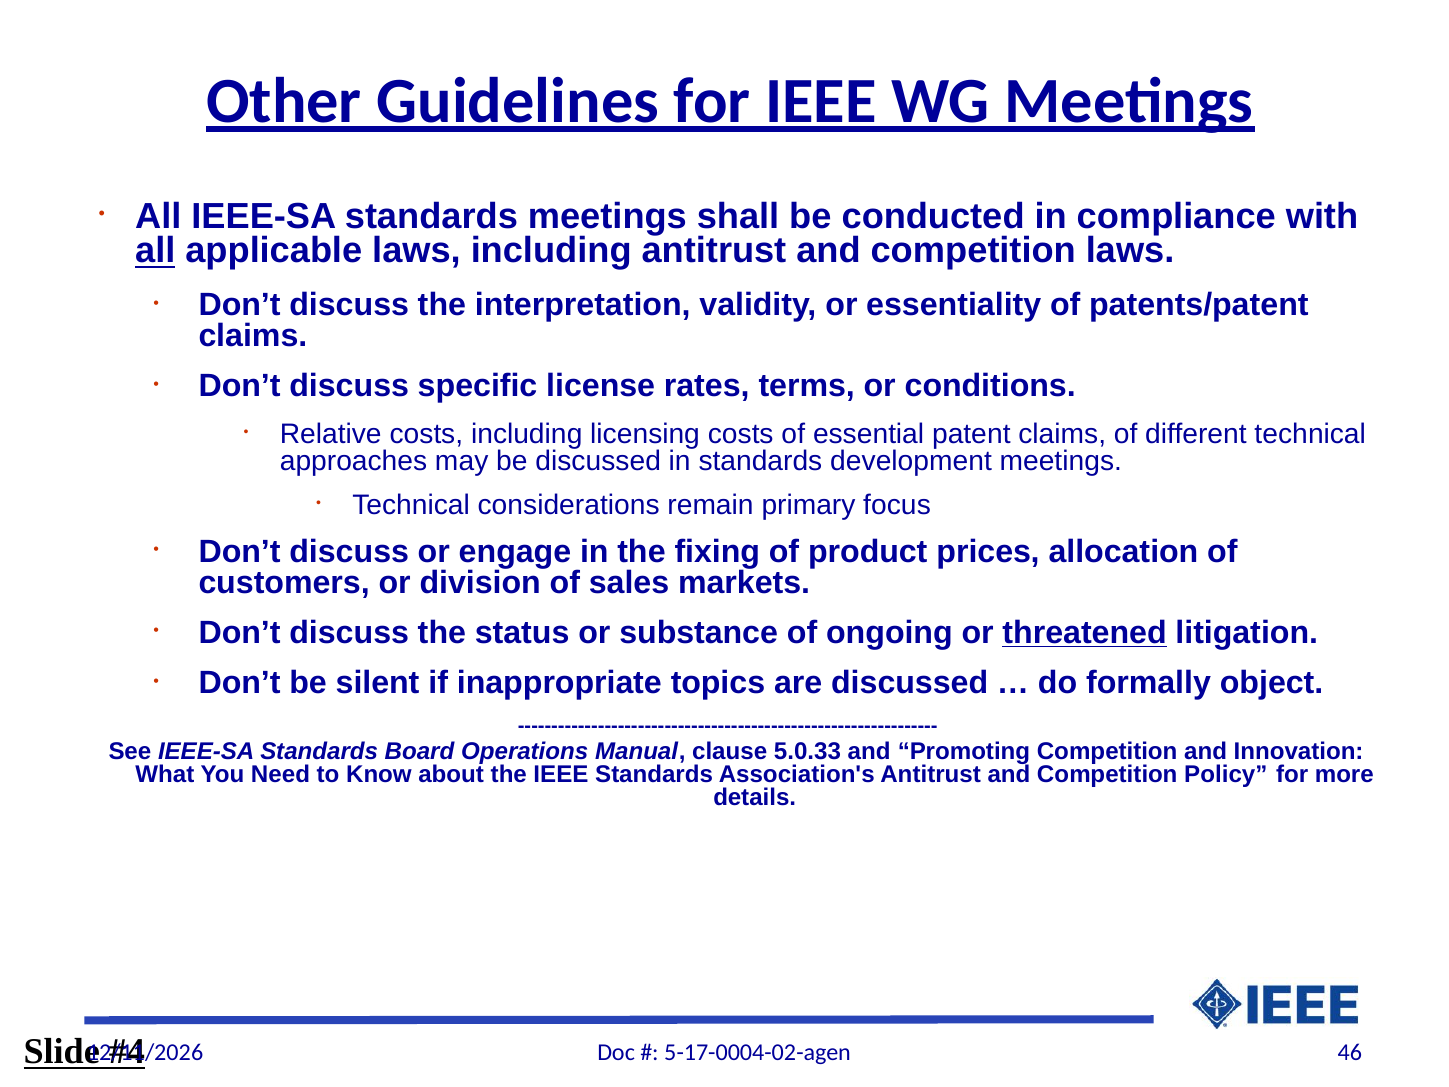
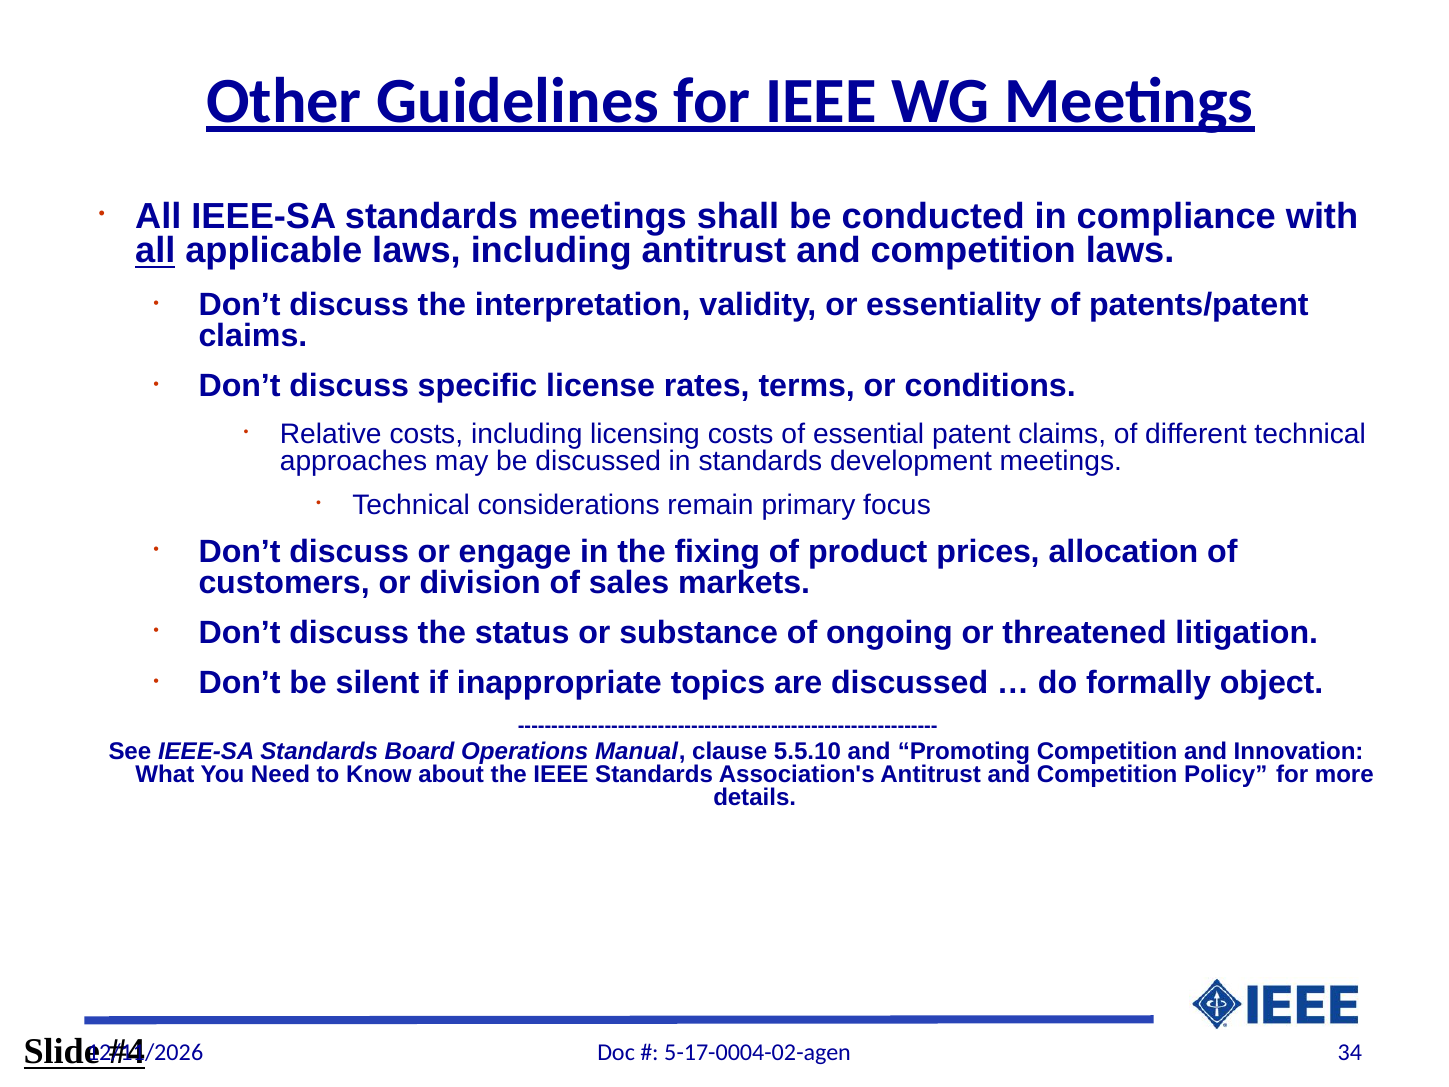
threatened underline: present -> none (1085, 633)
5.0.33: 5.0.33 -> 5.5.10 (807, 751)
46: 46 -> 34 (1350, 1052)
